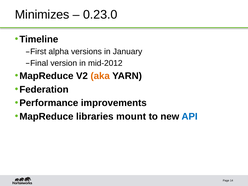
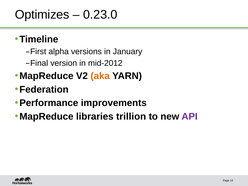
Minimizes: Minimizes -> Optimizes (42, 15)
mount: mount -> trillion (131, 116)
API colour: blue -> purple (190, 116)
